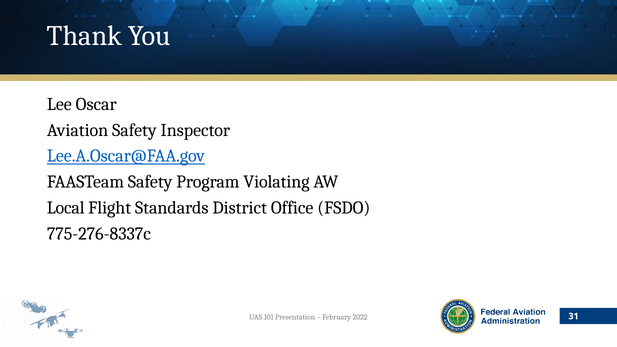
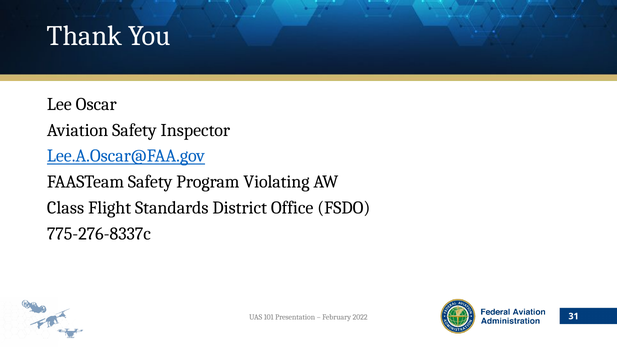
Local: Local -> Class (66, 208)
